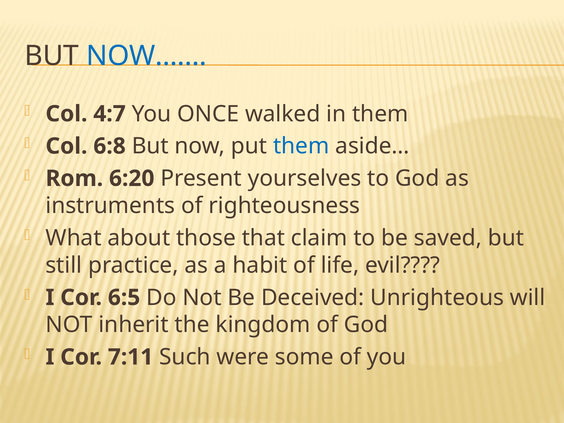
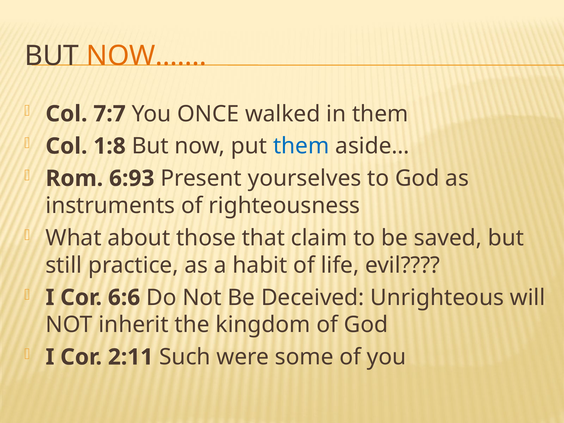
NOW…… colour: blue -> orange (146, 56)
4:7: 4:7 -> 7:7 (110, 114)
6:8: 6:8 -> 1:8 (110, 146)
6:20: 6:20 -> 6:93 (132, 178)
6:5: 6:5 -> 6:6 (124, 298)
7:11: 7:11 -> 2:11 (131, 357)
